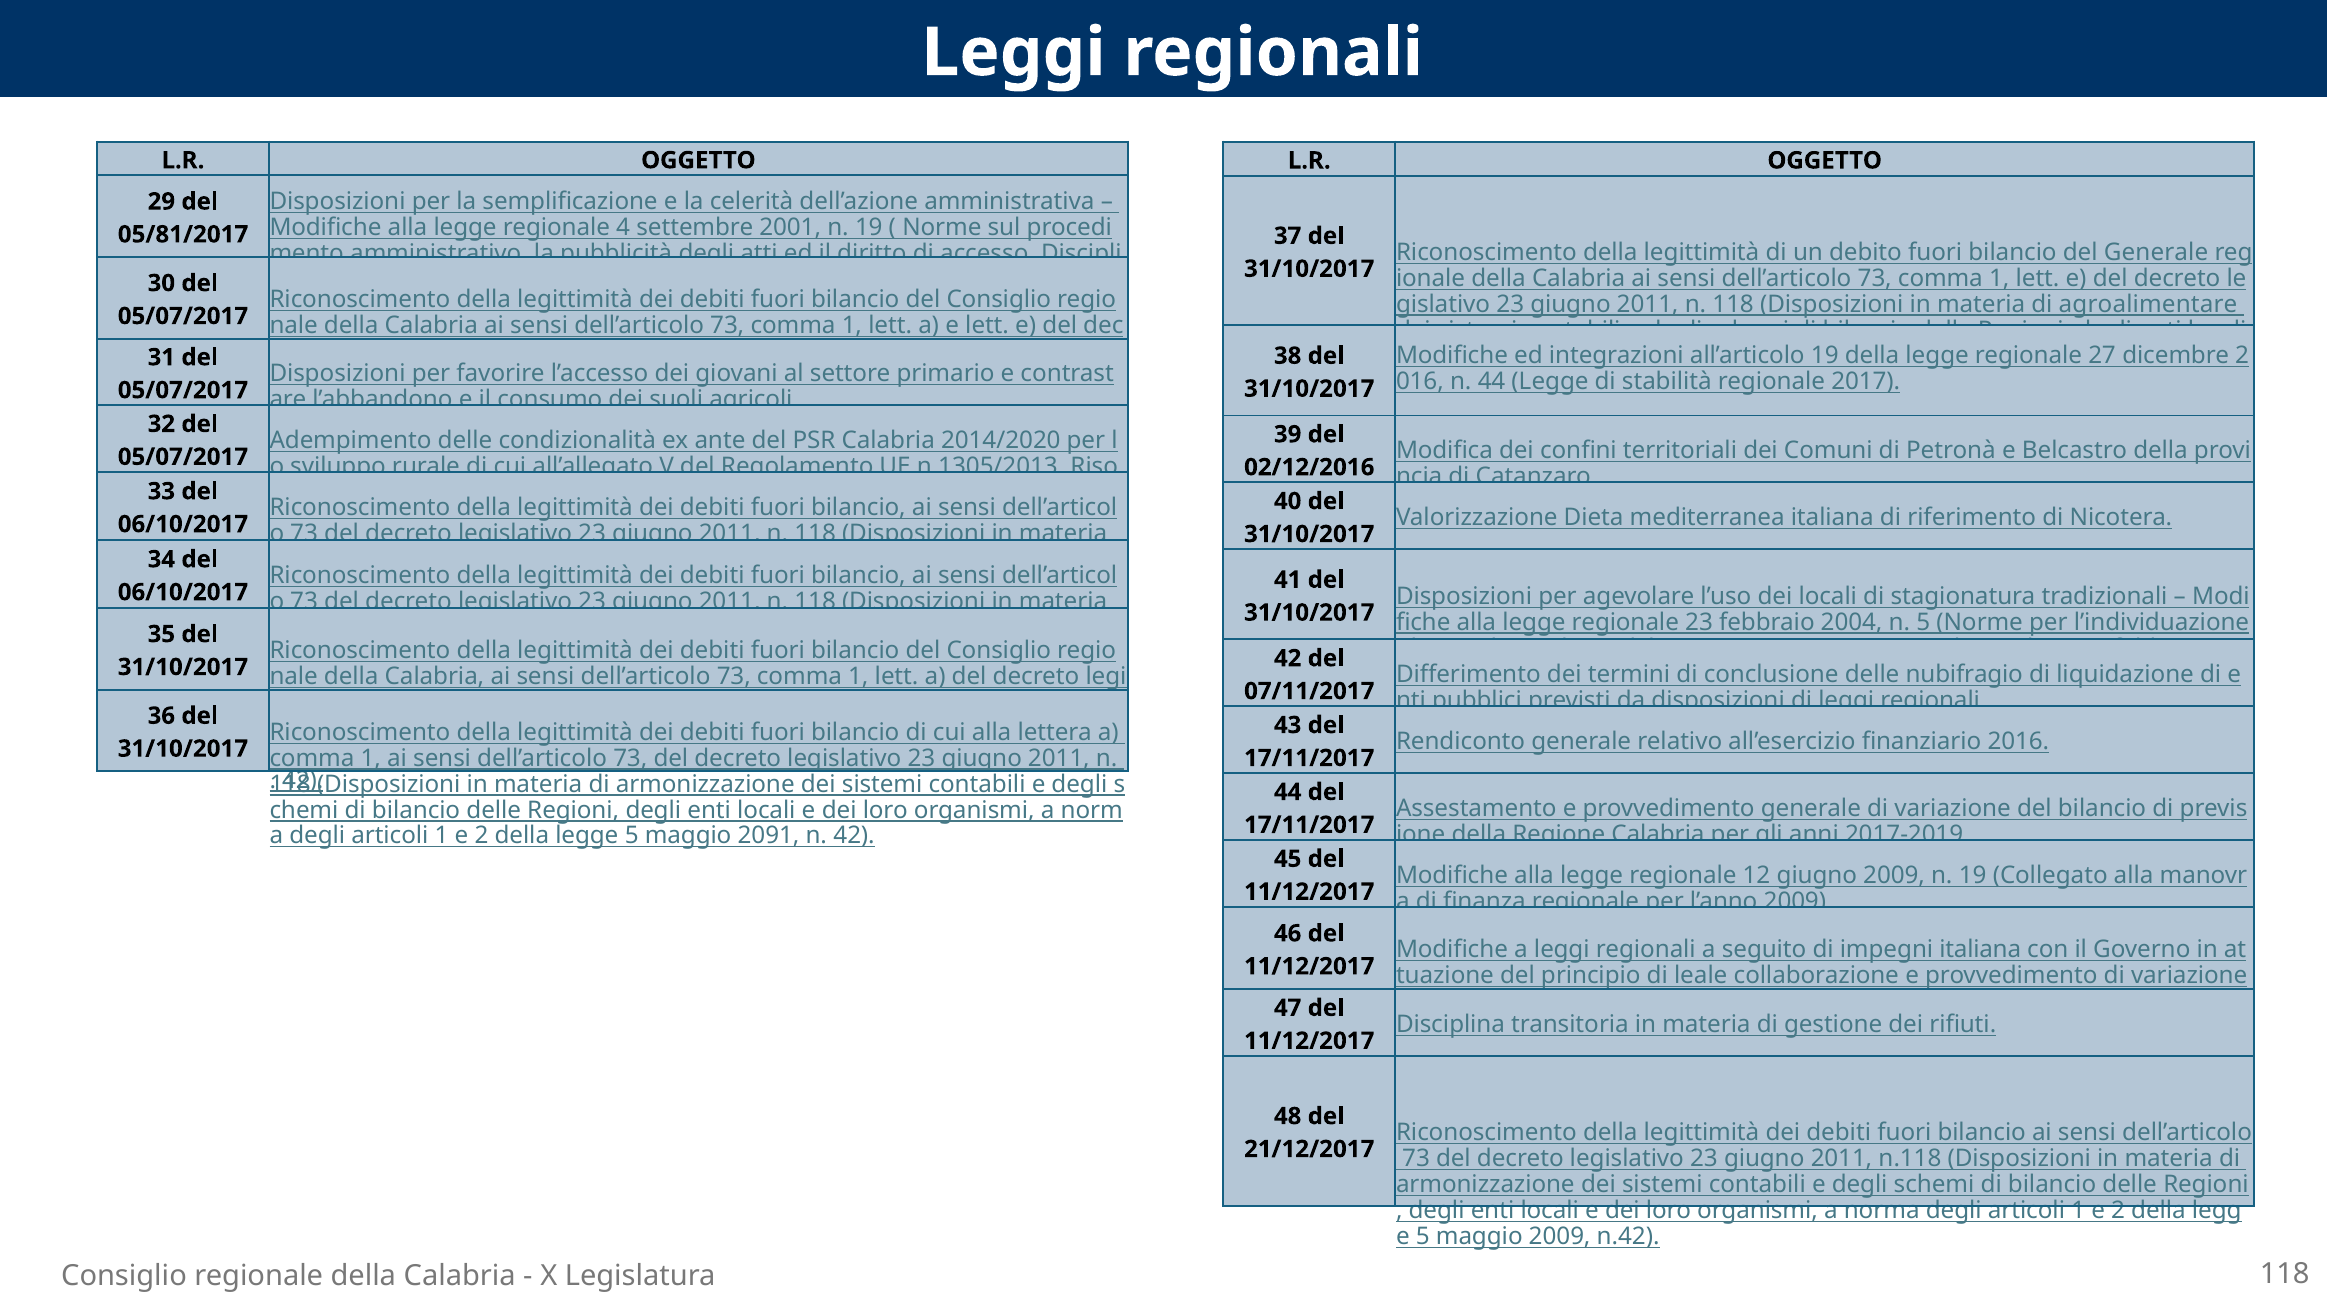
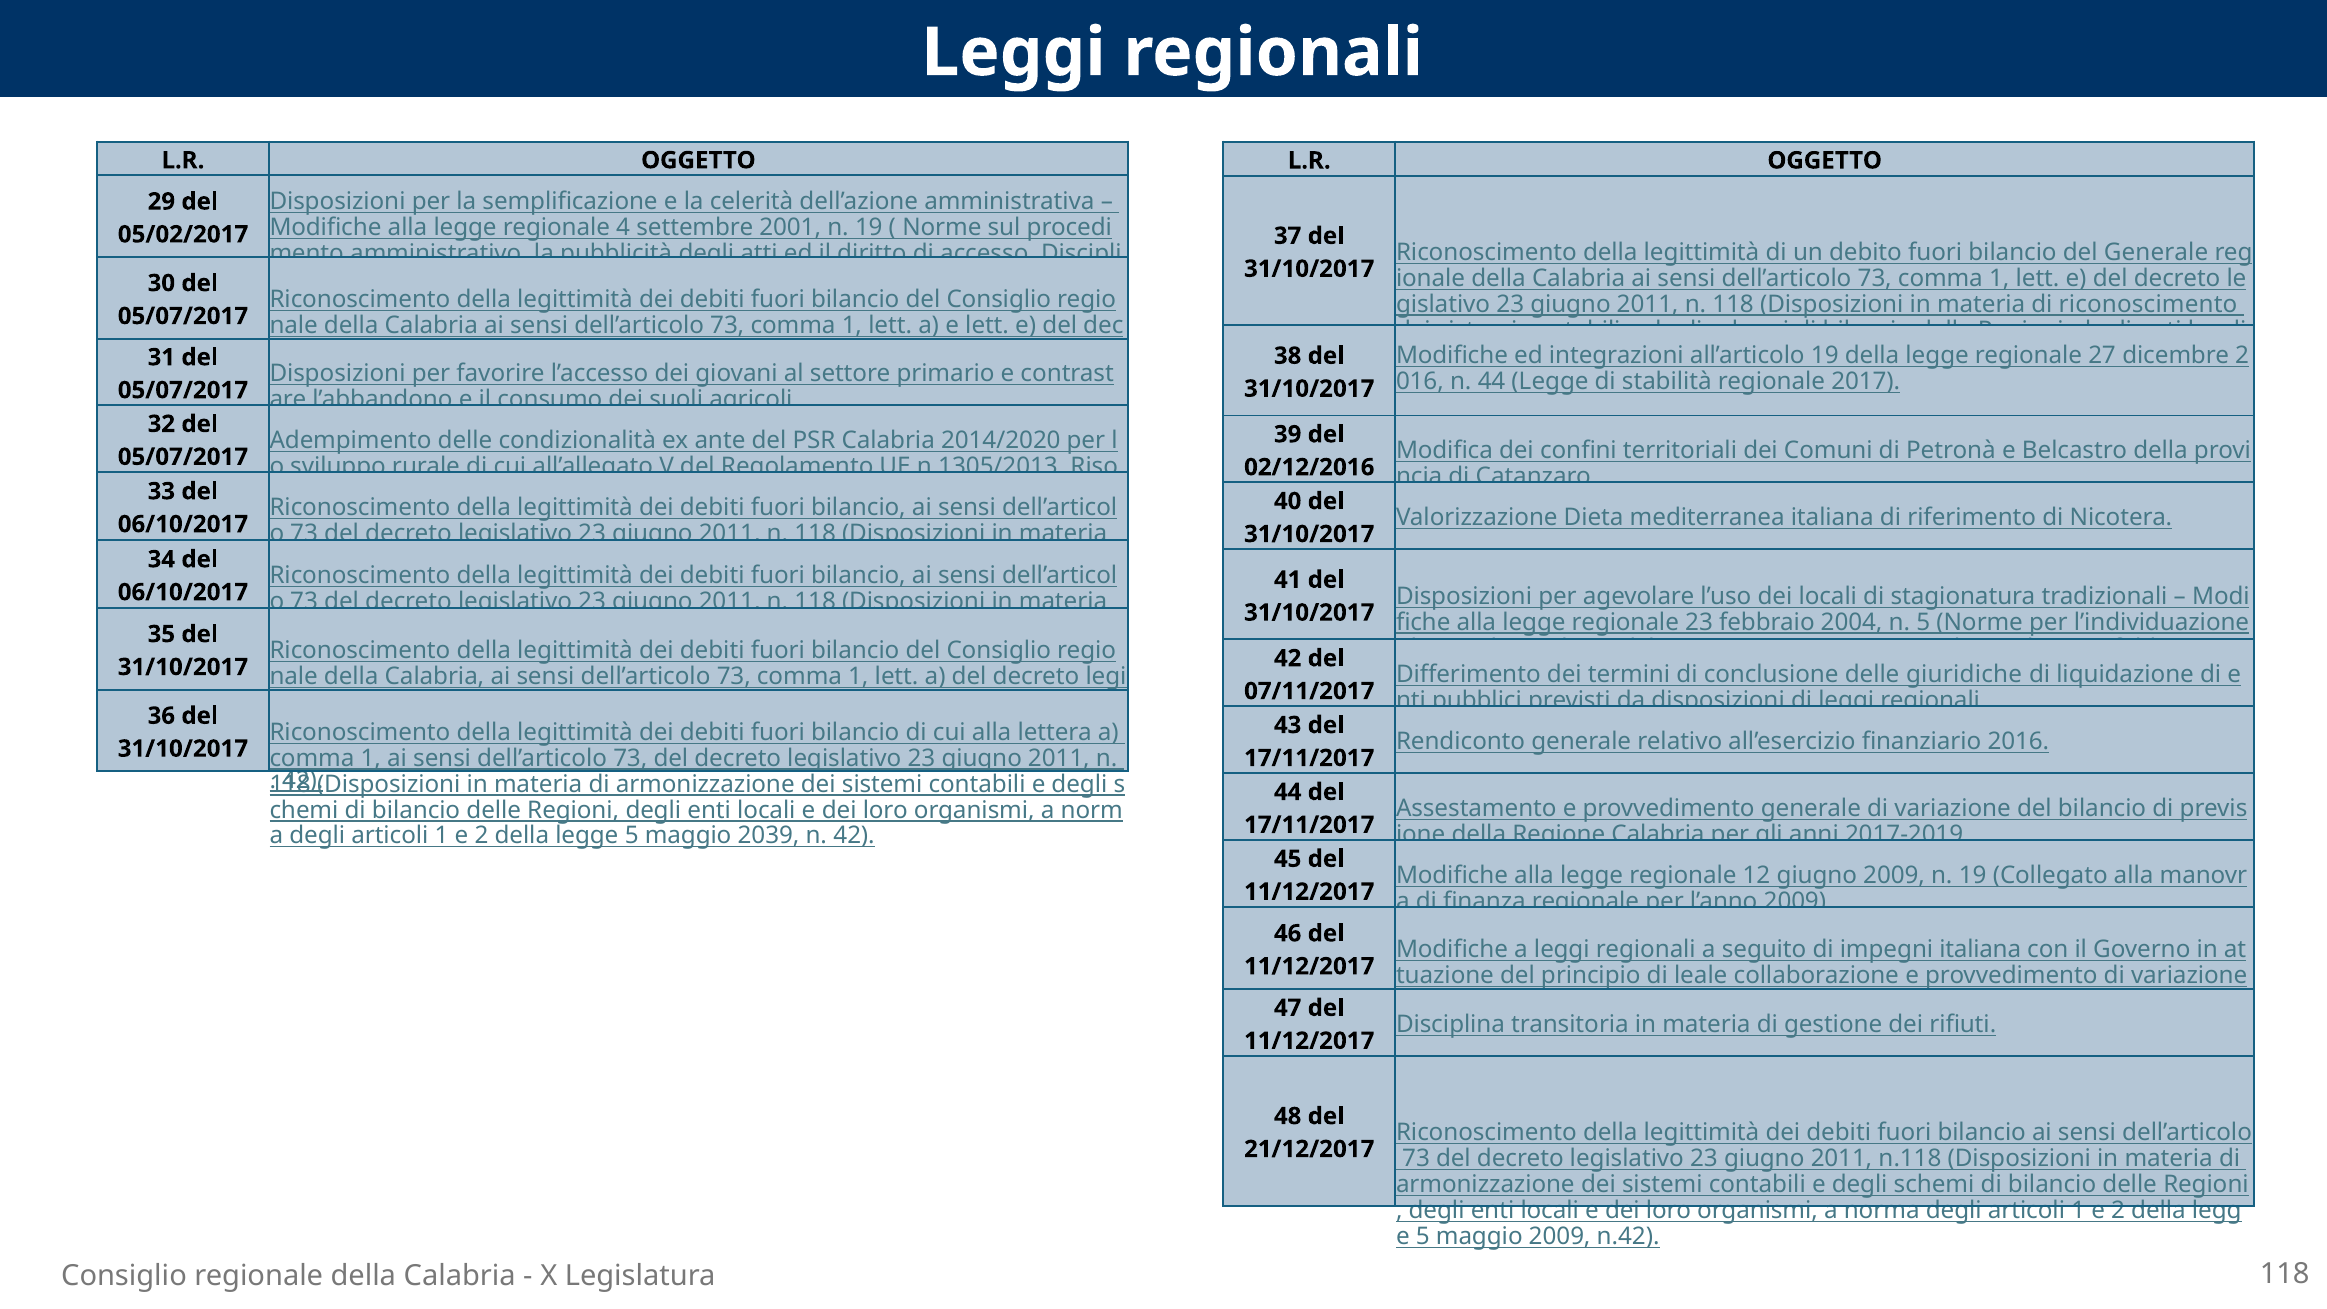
05/81/2017: 05/81/2017 -> 05/02/2017 (183, 234)
di agroalimentare: agroalimentare -> riconoscimento (2148, 304)
nubifragio: nubifragio -> giuridiche (1964, 675)
2091: 2091 -> 2039 (769, 836)
